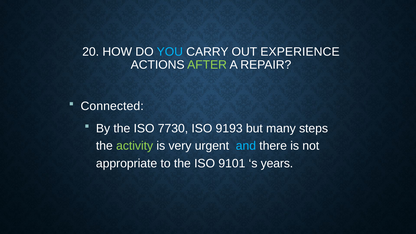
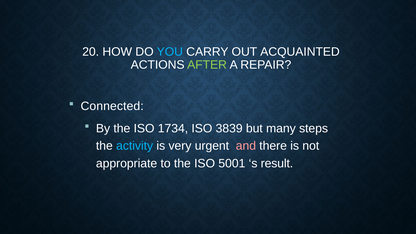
EXPERIENCE: EXPERIENCE -> ACQUAINTED (300, 52)
7730: 7730 -> 1734 (173, 128)
9193: 9193 -> 3839 (229, 128)
activity colour: light green -> light blue (135, 146)
and colour: light blue -> pink (246, 146)
9101: 9101 -> 5001 (232, 163)
years: years -> result (277, 163)
